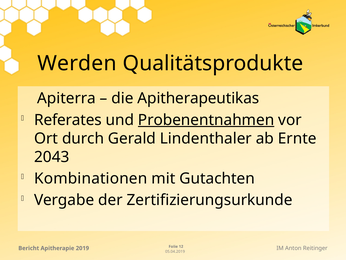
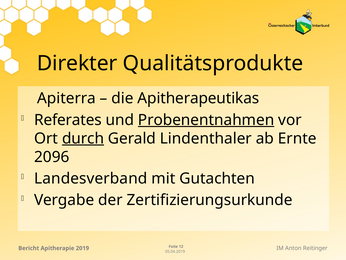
Werden: Werden -> Direkter (77, 63)
durch underline: none -> present (83, 138)
2043: 2043 -> 2096 (52, 157)
Kombinationen: Kombinationen -> Landesverband (91, 178)
